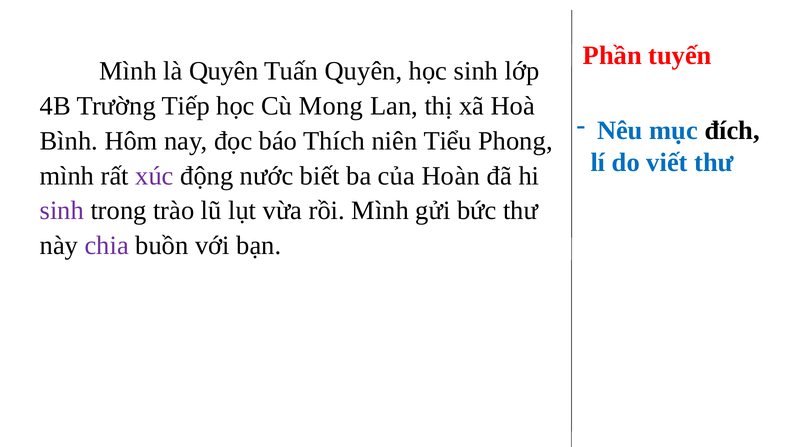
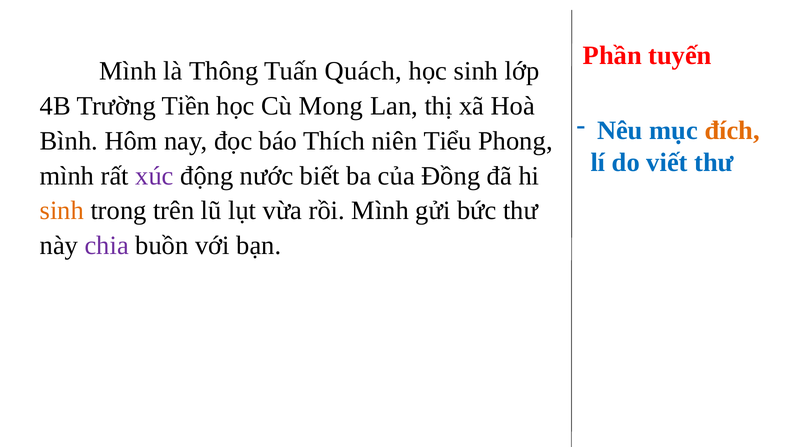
là Quyên: Quyên -> Thông (224, 71)
Tuấn Quyên: Quyên -> Quách (363, 71)
Tiếp: Tiếp -> Tiền (186, 106)
đích colour: black -> orange (732, 131)
Hoàn: Hoàn -> Đồng (451, 176)
sinh colour: purple -> orange (62, 211)
trào: trào -> trên (174, 211)
